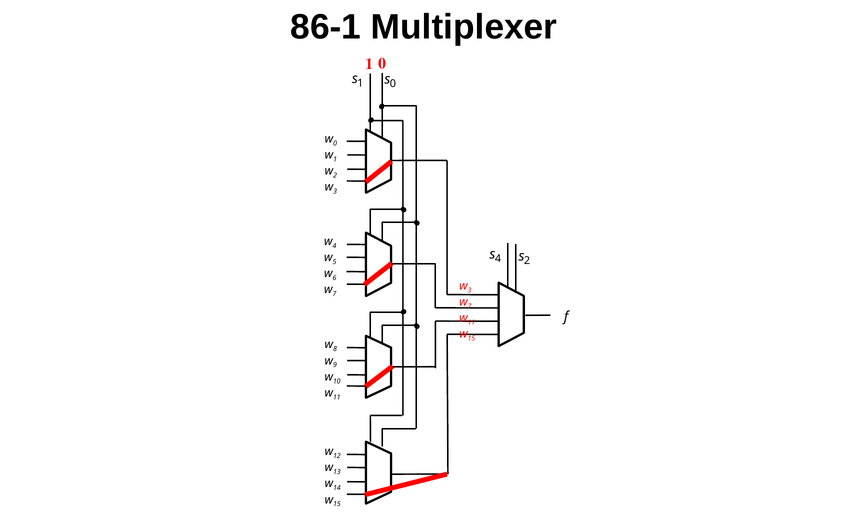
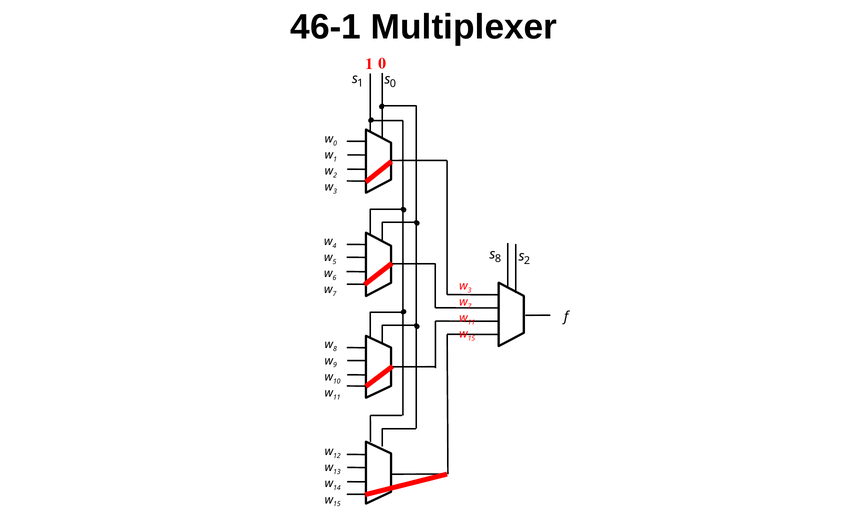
86-1: 86-1 -> 46-1 (326, 27)
s 4: 4 -> 8 (498, 259)
